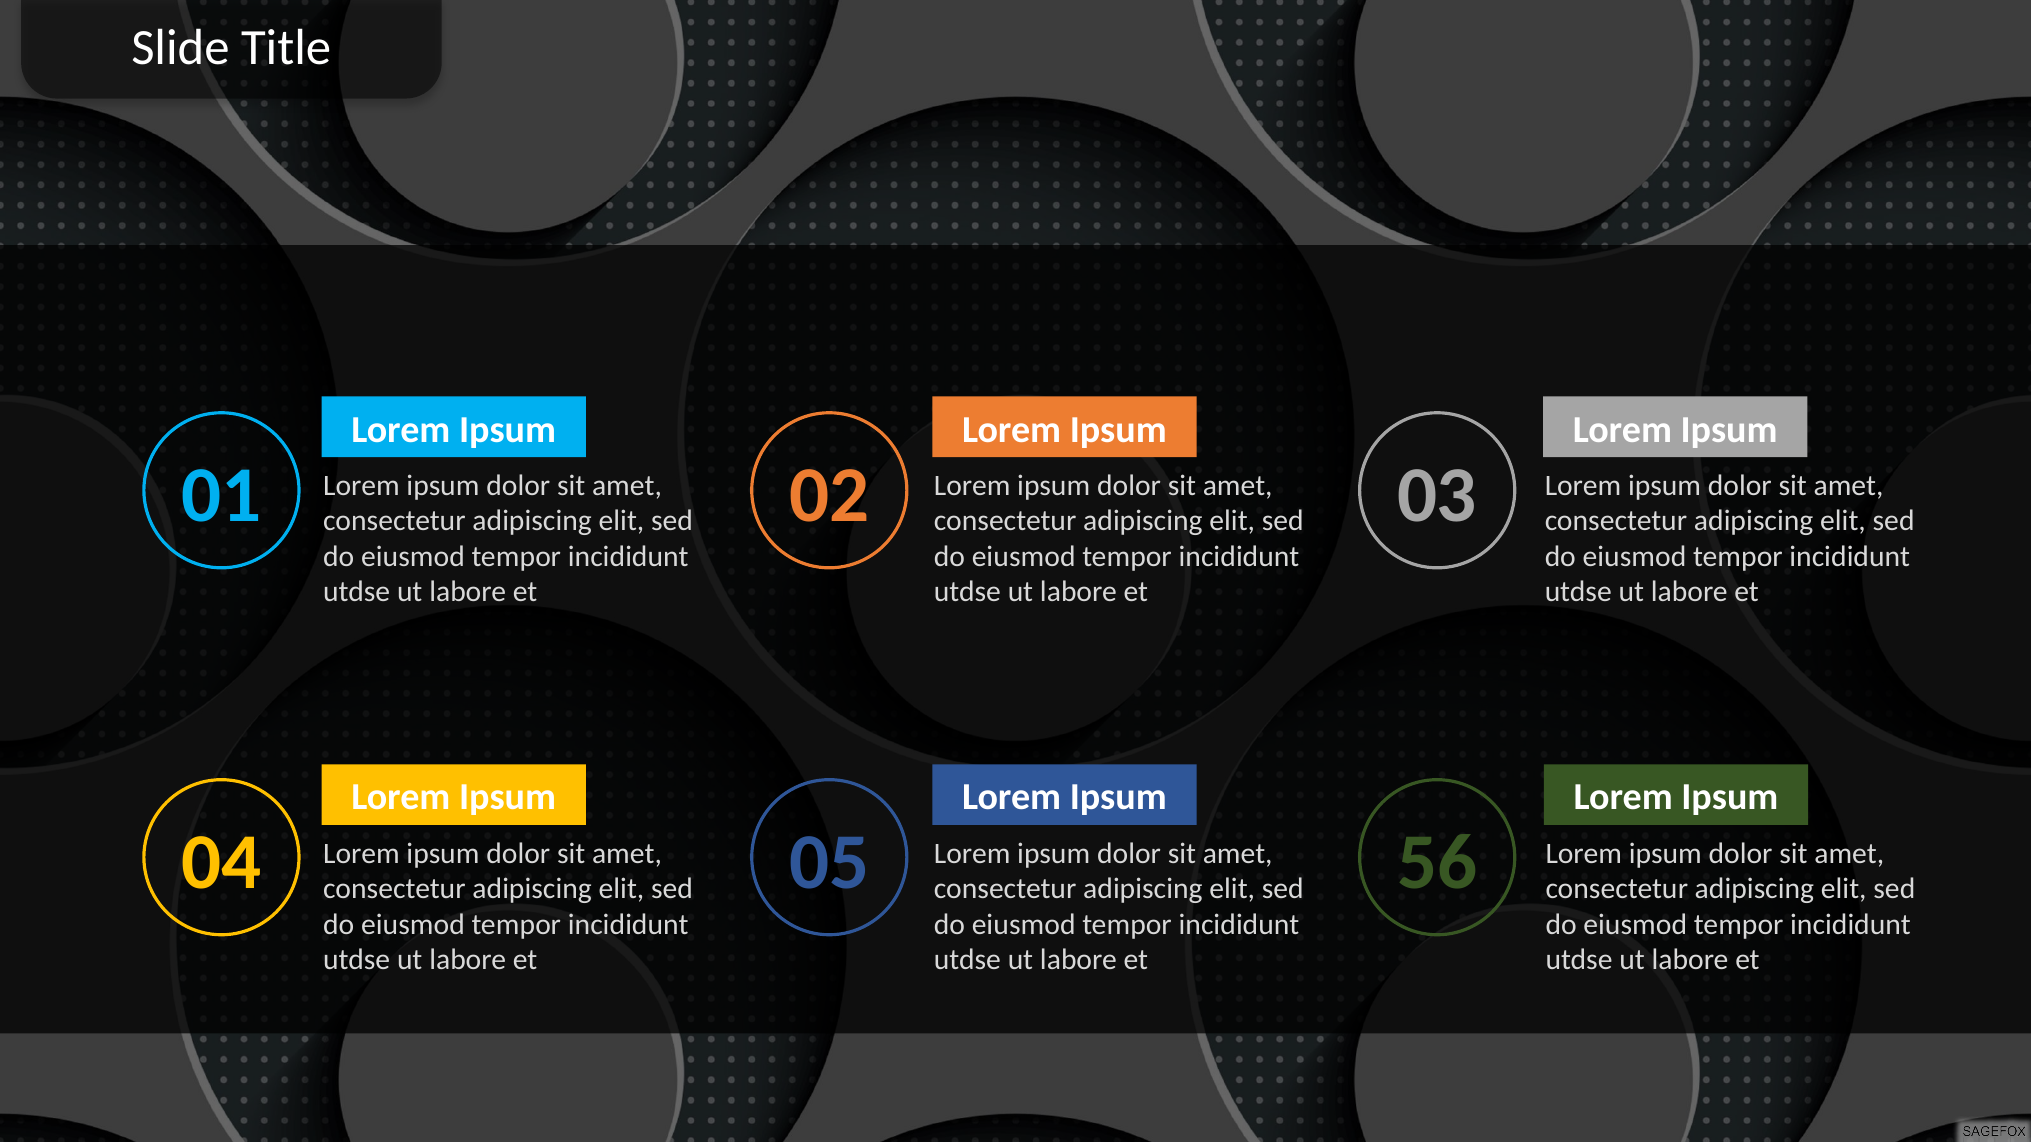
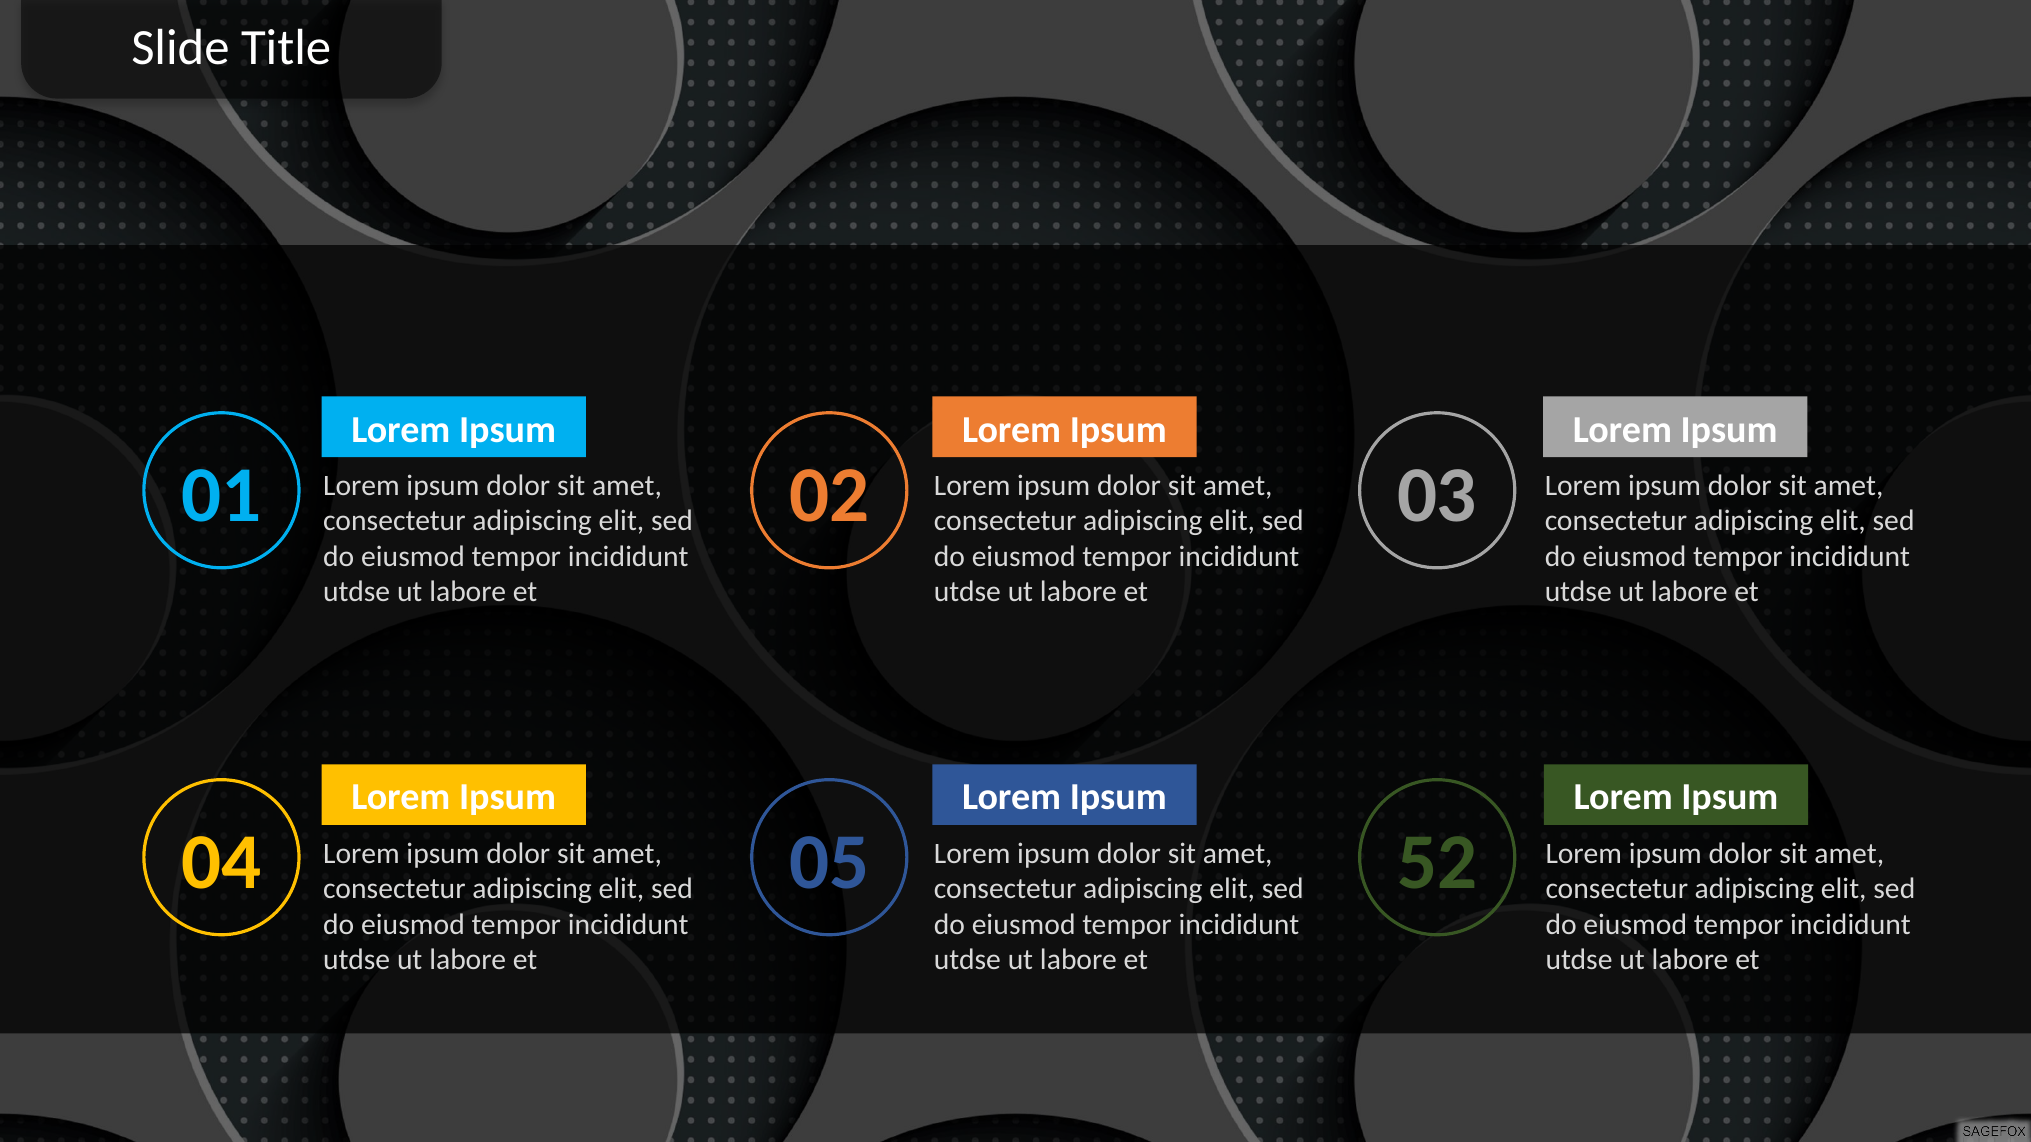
56: 56 -> 52 (1437, 863)
